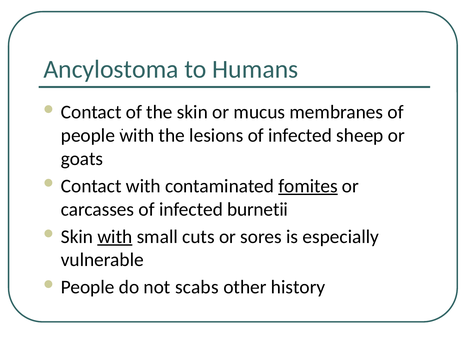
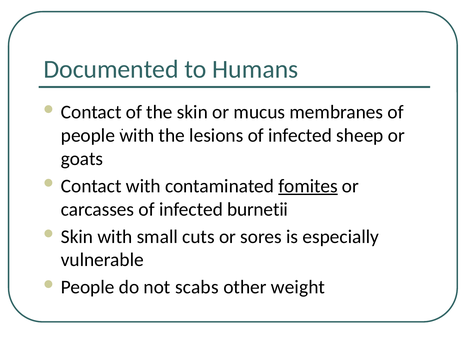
Ancylostoma: Ancylostoma -> Documented (111, 69)
with underline: present -> none (115, 236)
history: history -> weight (298, 287)
